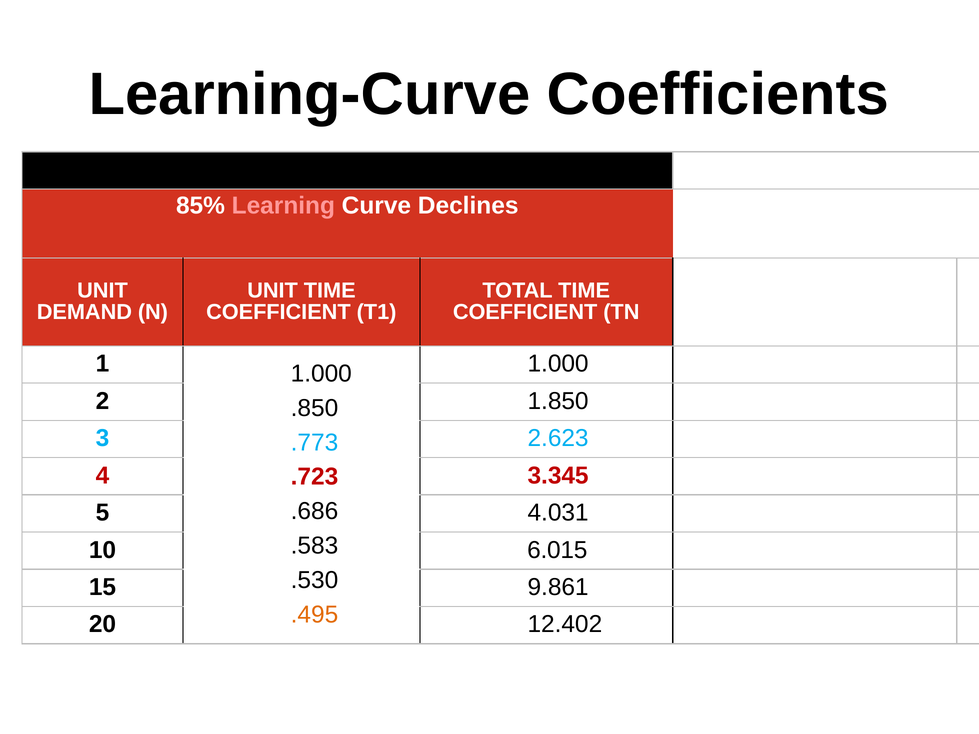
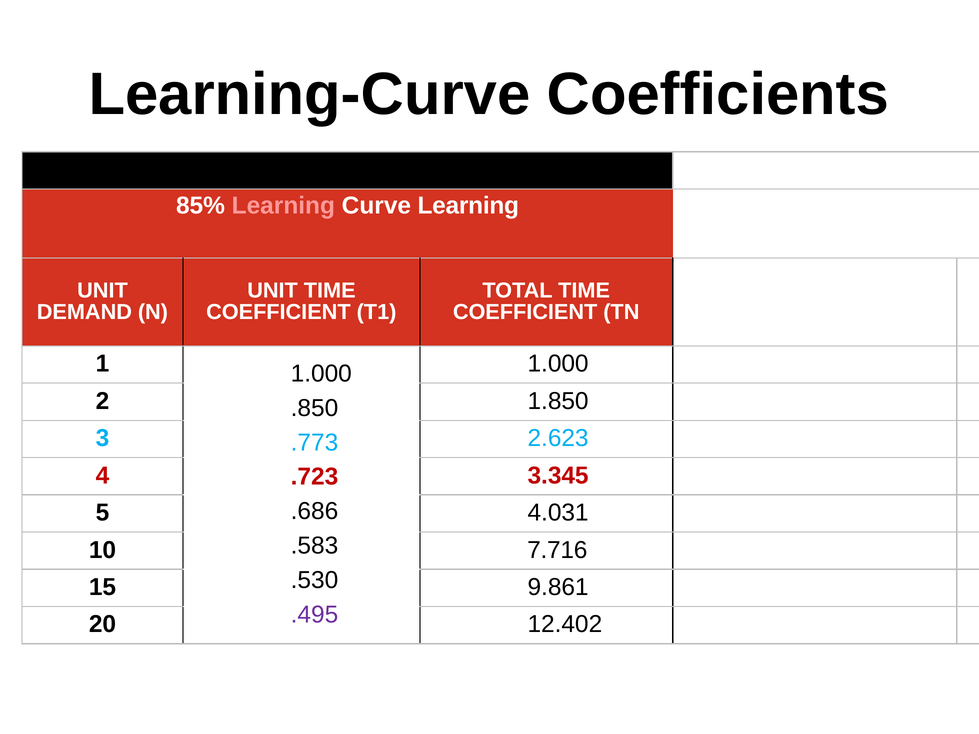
Curve Declines: Declines -> Learning (468, 206)
6.015: 6.015 -> 7.716 (557, 550)
.495 colour: orange -> purple (315, 615)
